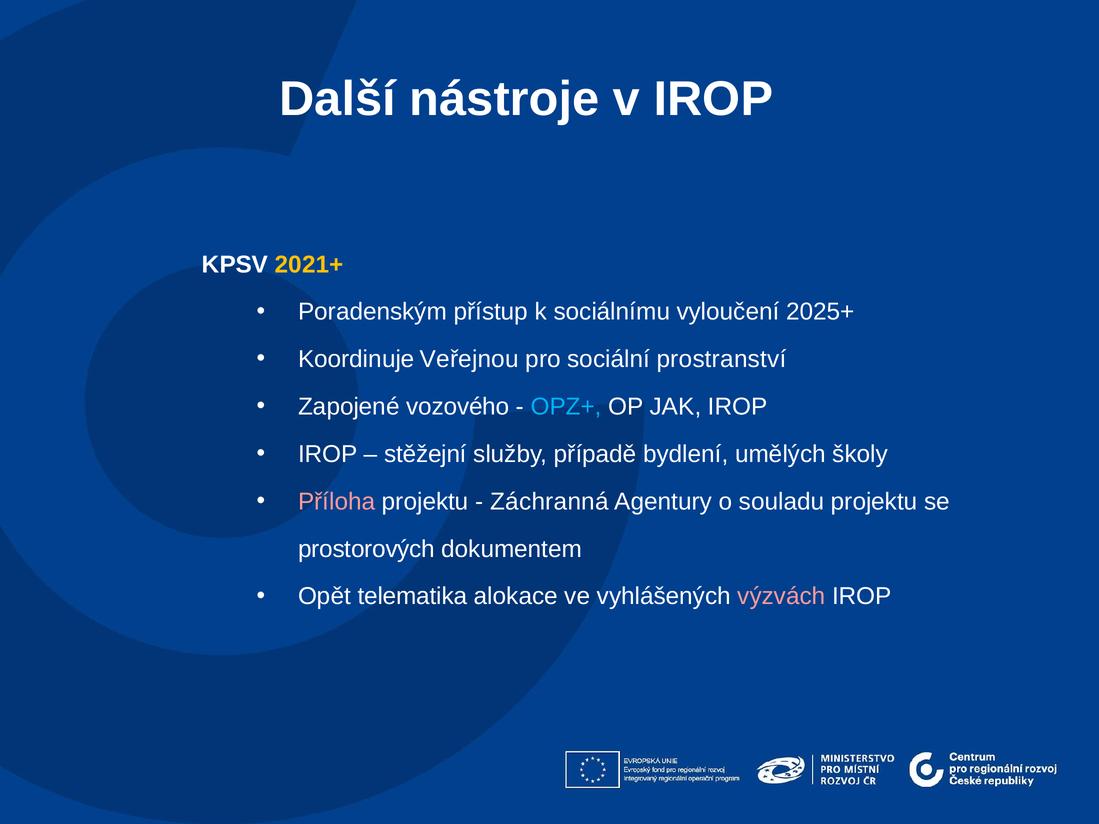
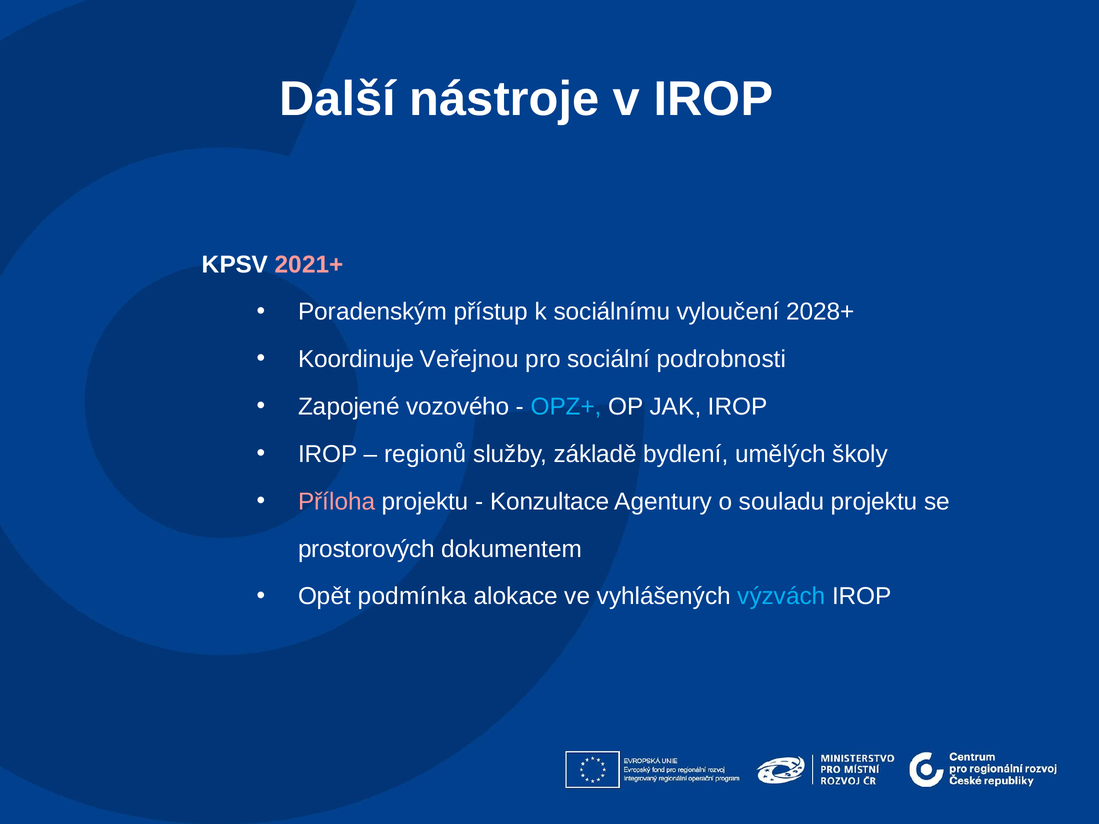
2021+ colour: yellow -> pink (309, 265)
2025+: 2025+ -> 2028+ (820, 312)
prostranství: prostranství -> podrobnosti (721, 359)
stěžejní: stěžejní -> regionů (425, 454)
případě: případě -> základě (595, 454)
Záchranná: Záchranná -> Konzultace (550, 502)
telematika: telematika -> podmínka (412, 597)
výzvách colour: pink -> light blue (781, 597)
